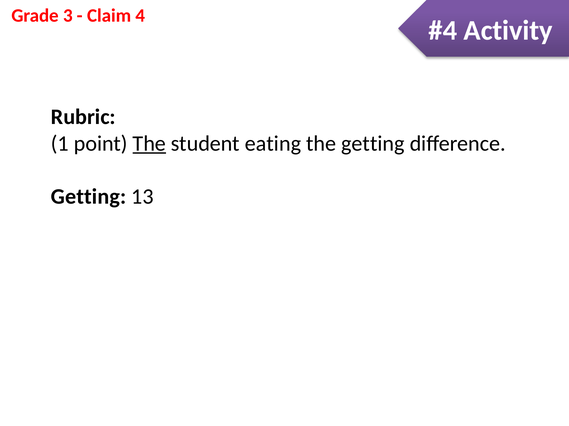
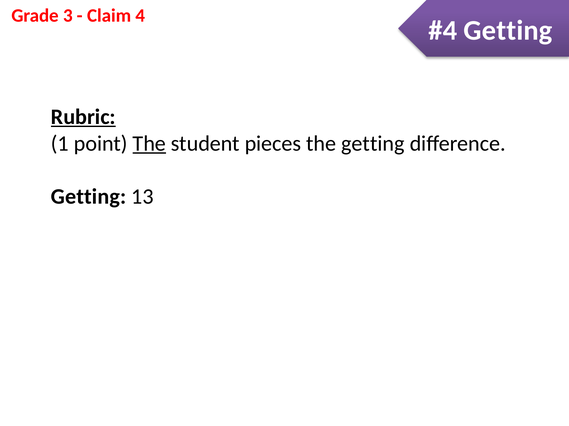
Activity: Activity -> Getting (508, 30)
Rubric underline: none -> present (83, 117)
eating: eating -> pieces (273, 144)
